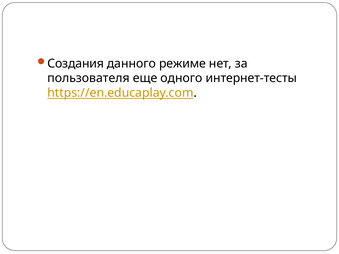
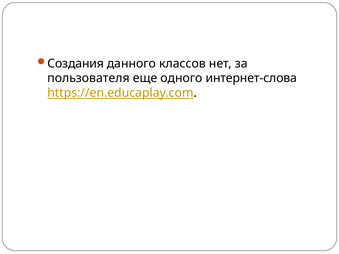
режиме: режиме -> классов (182, 64)
интернет-тесты: интернет-тесты -> интернет-слова (251, 78)
